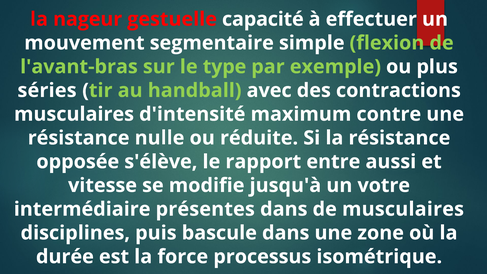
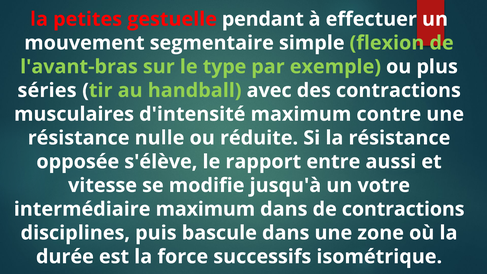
nageur: nageur -> petites (88, 19)
capacité: capacité -> pendant (263, 19)
intermédiaire présentes: présentes -> maximum (205, 209)
de musculaires: musculaires -> contractions (403, 209)
processus: processus -> successifs (262, 257)
